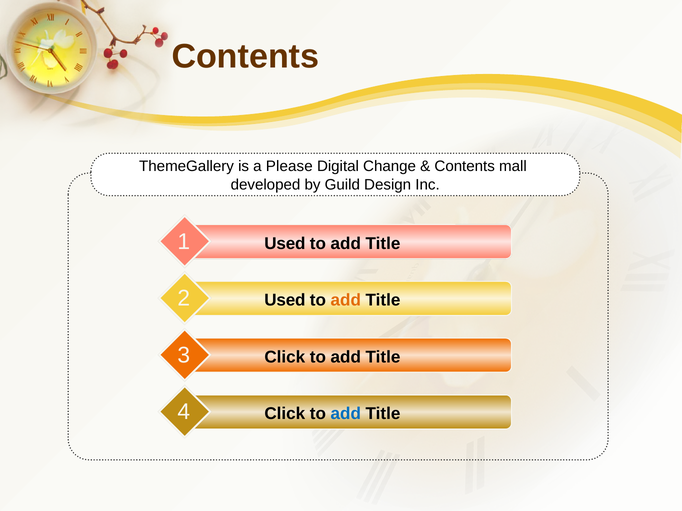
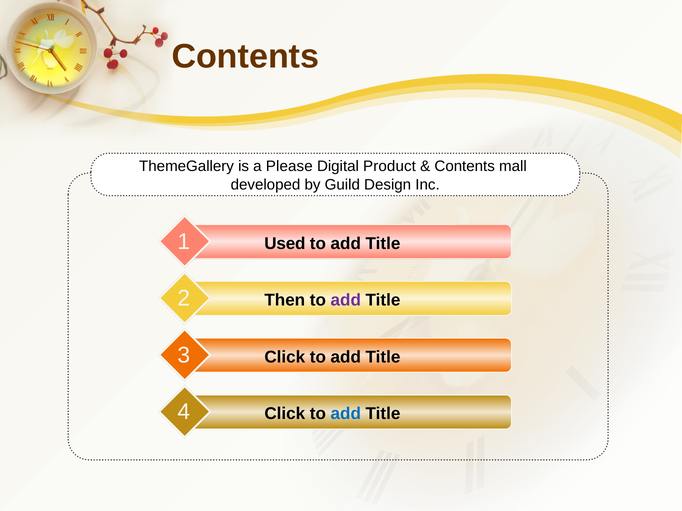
Change: Change -> Product (390, 167)
Used: Used -> Then (285, 301)
add colour: orange -> purple (346, 301)
